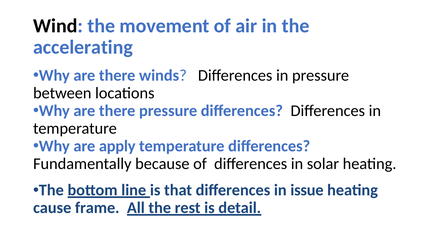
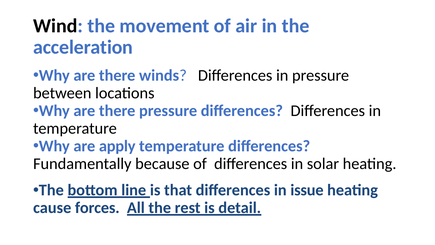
accelerating: accelerating -> acceleration (83, 47)
frame: frame -> forces (97, 208)
